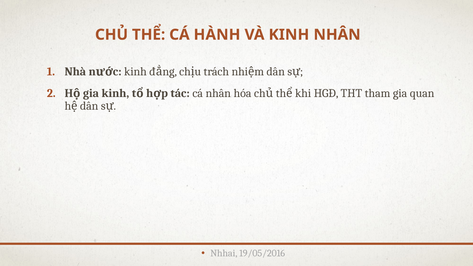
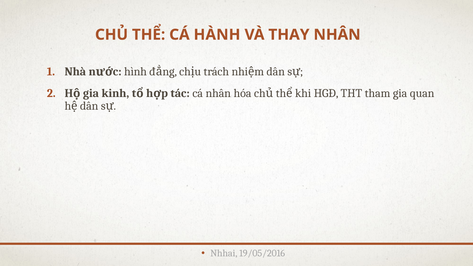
VÀ KINH: KINH -> THAY (289, 35)
kinh: kinh -> hình (135, 72)
